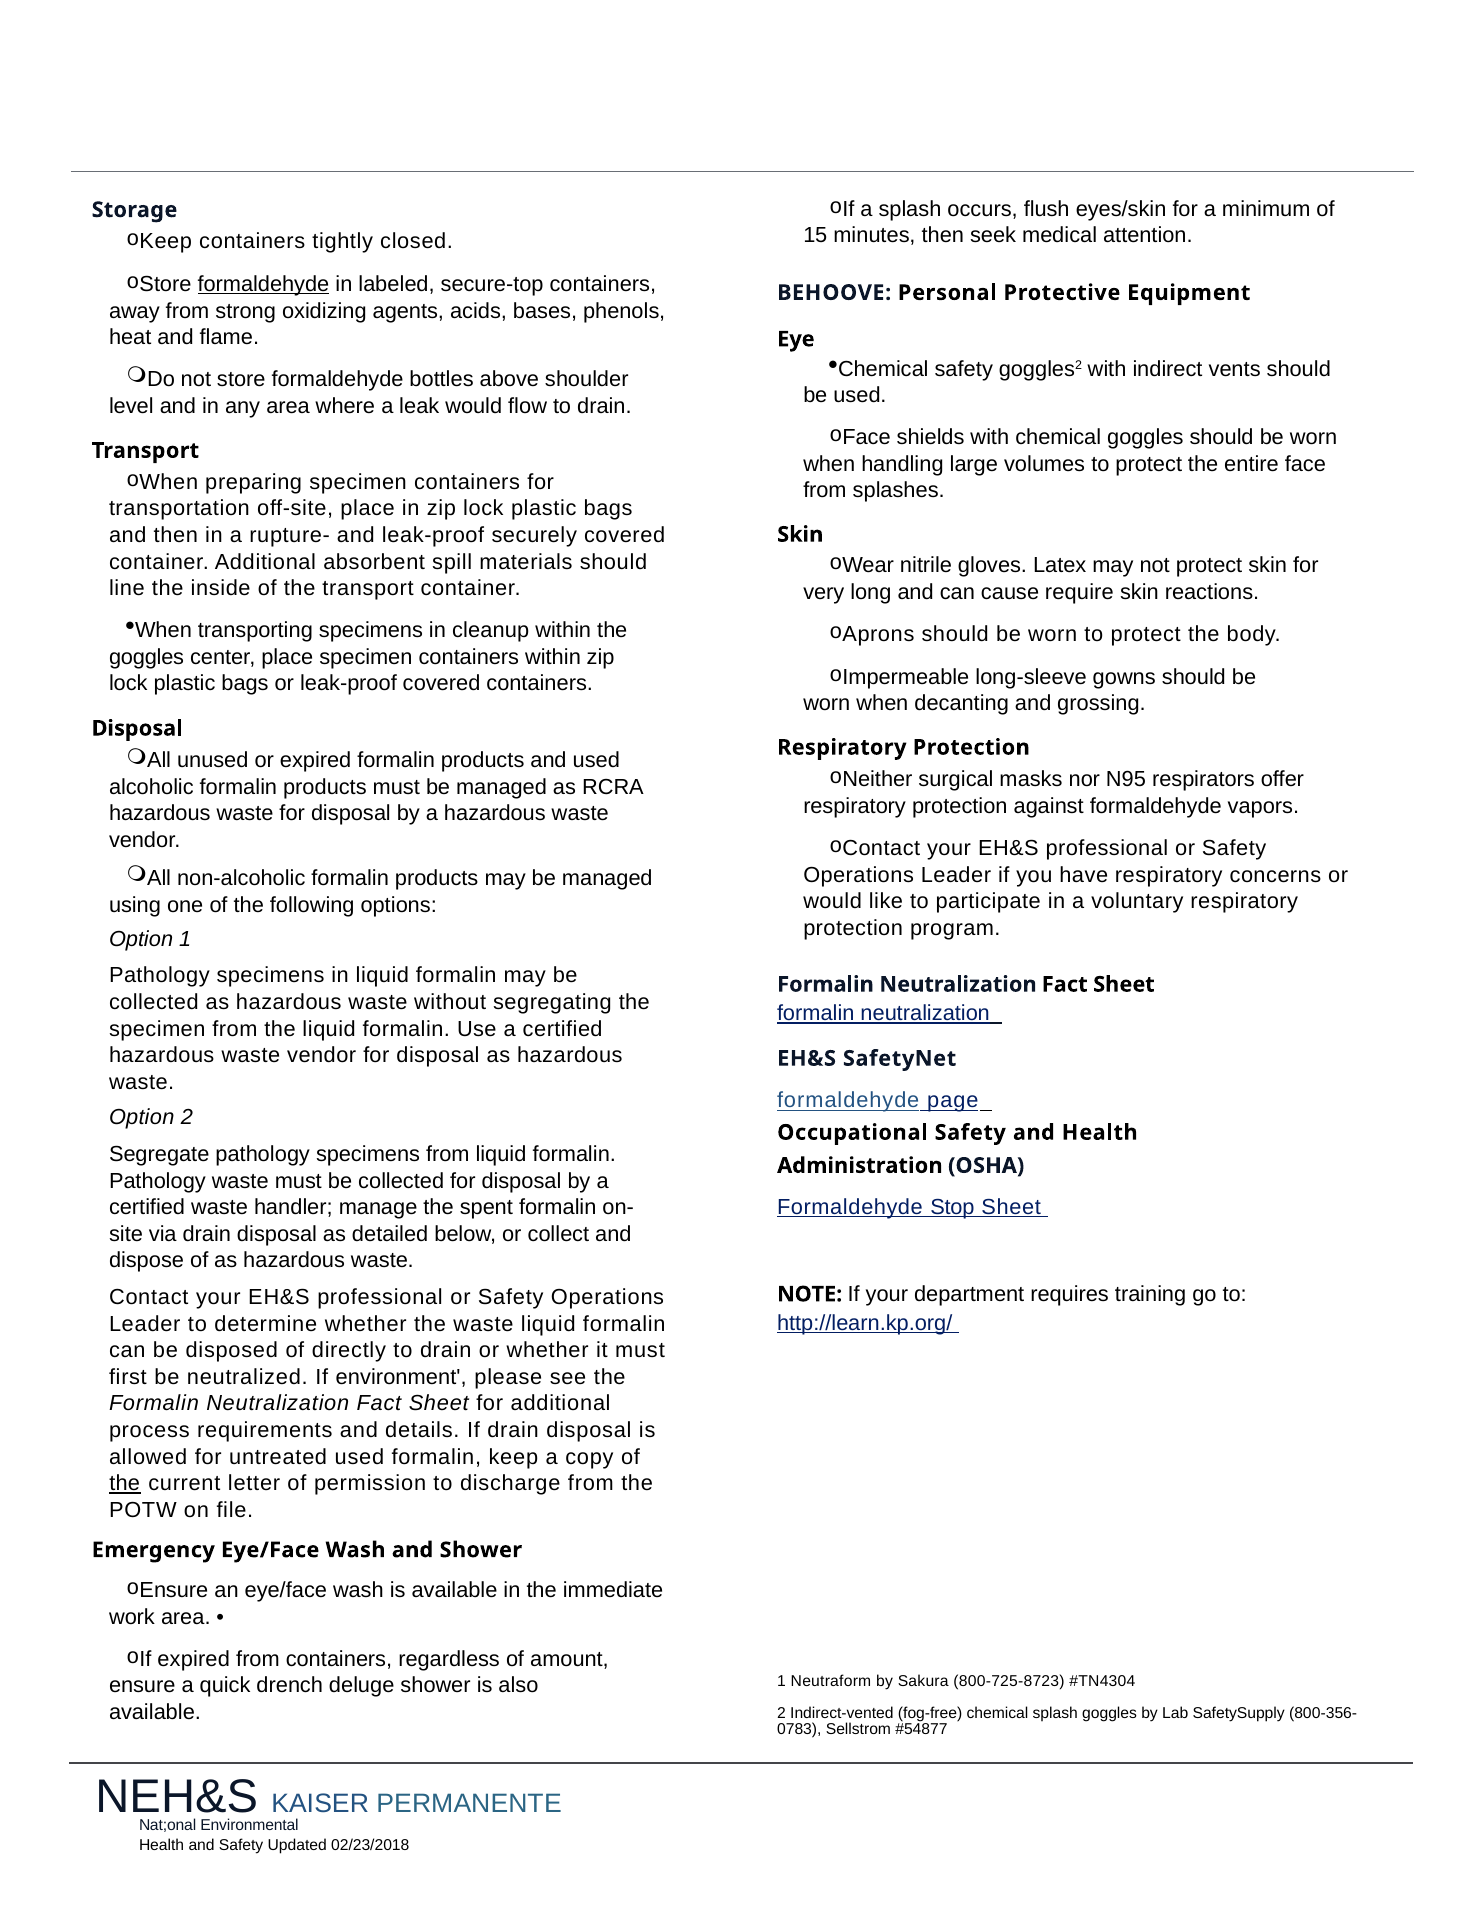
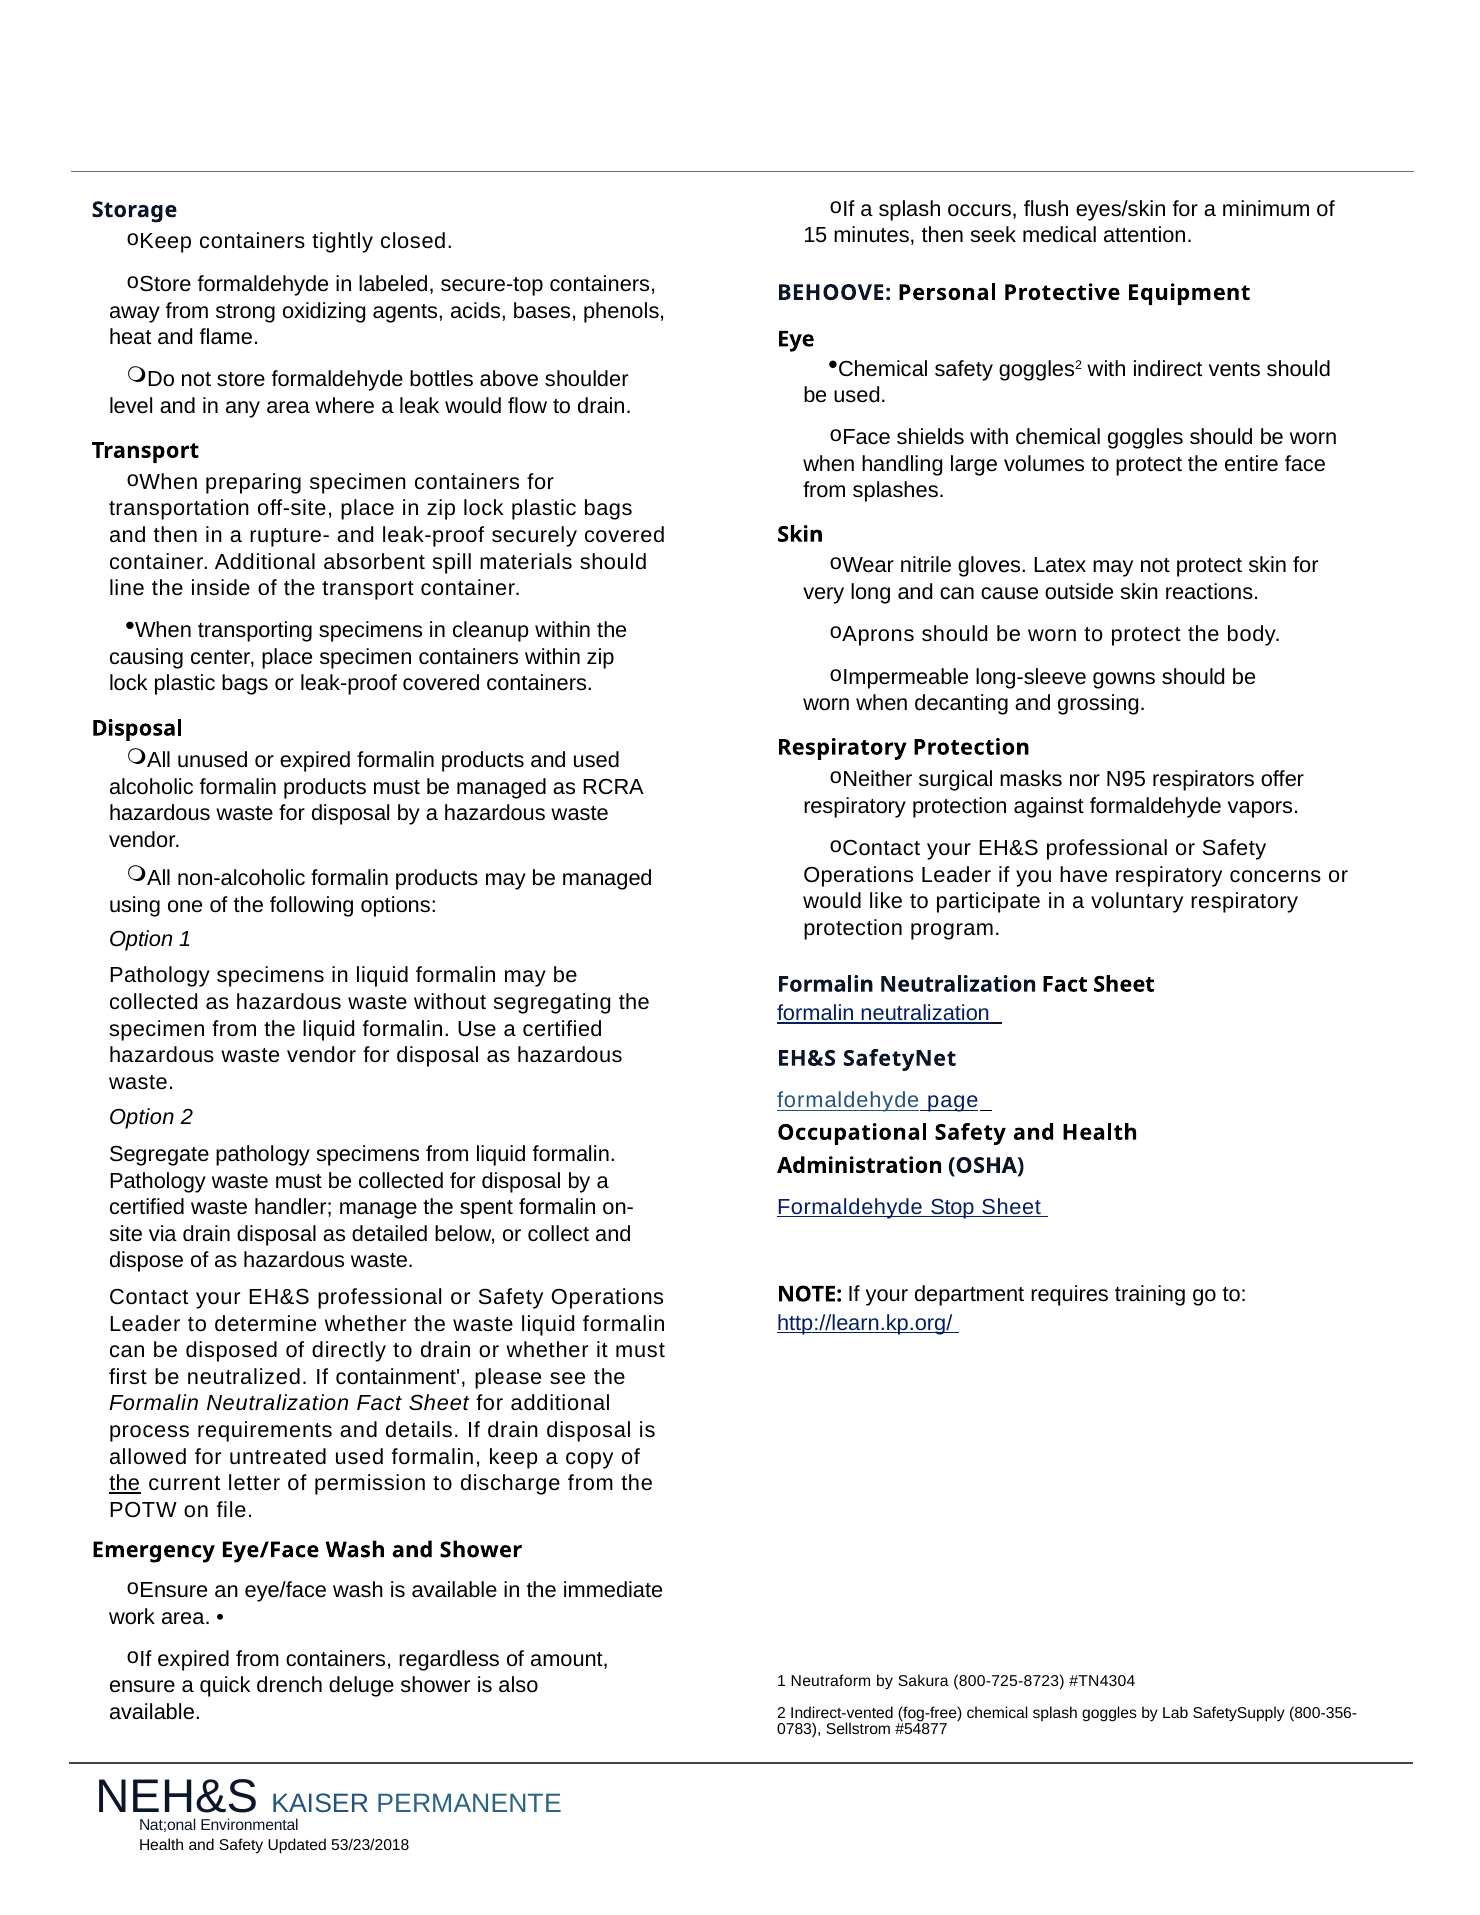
formaldehyde underline: present -> none (263, 284)
require: require -> outside (1080, 592)
goggles: goggles -> causing (146, 657)
environment: environment -> containment (401, 1377)
02/23/2018: 02/23/2018 -> 53/23/2018 (370, 1845)
